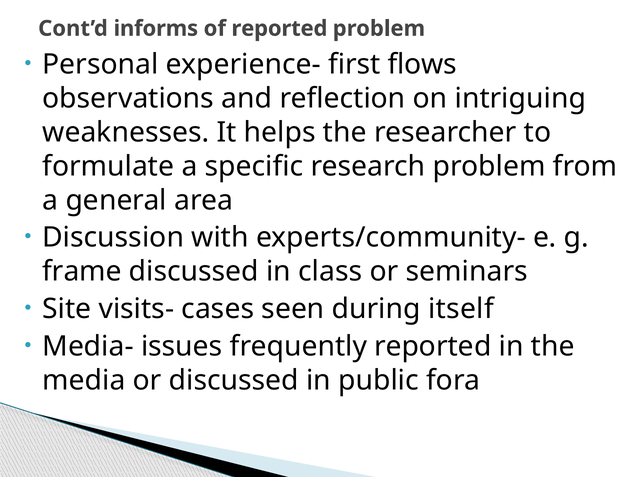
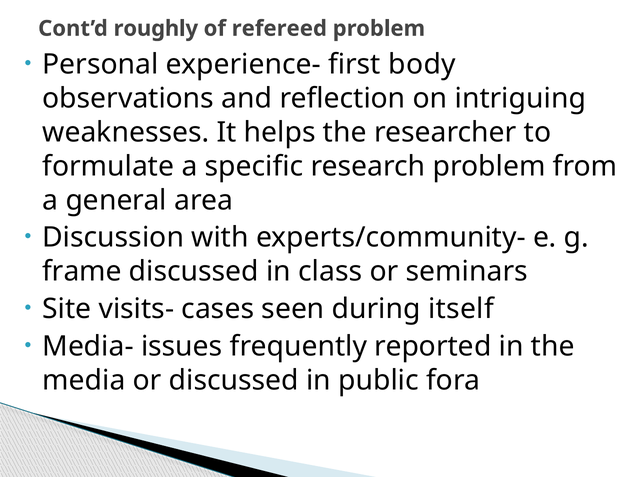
informs: informs -> roughly (156, 29)
of reported: reported -> refereed (279, 29)
flows: flows -> body (422, 65)
